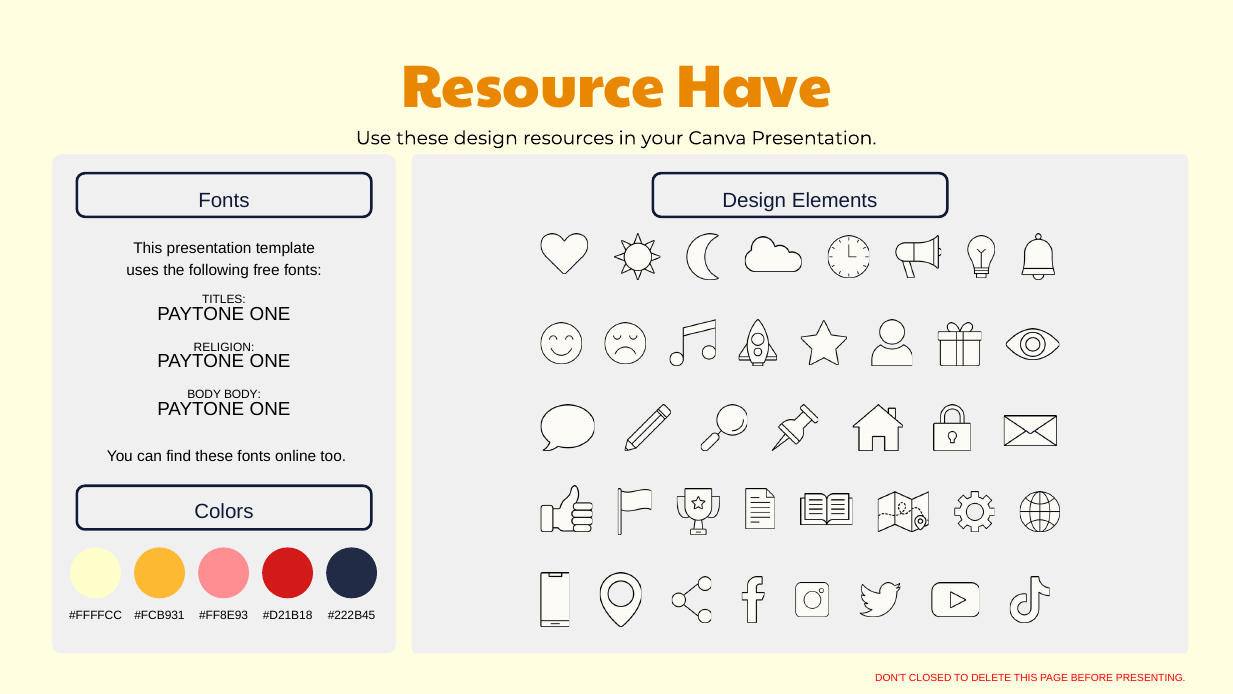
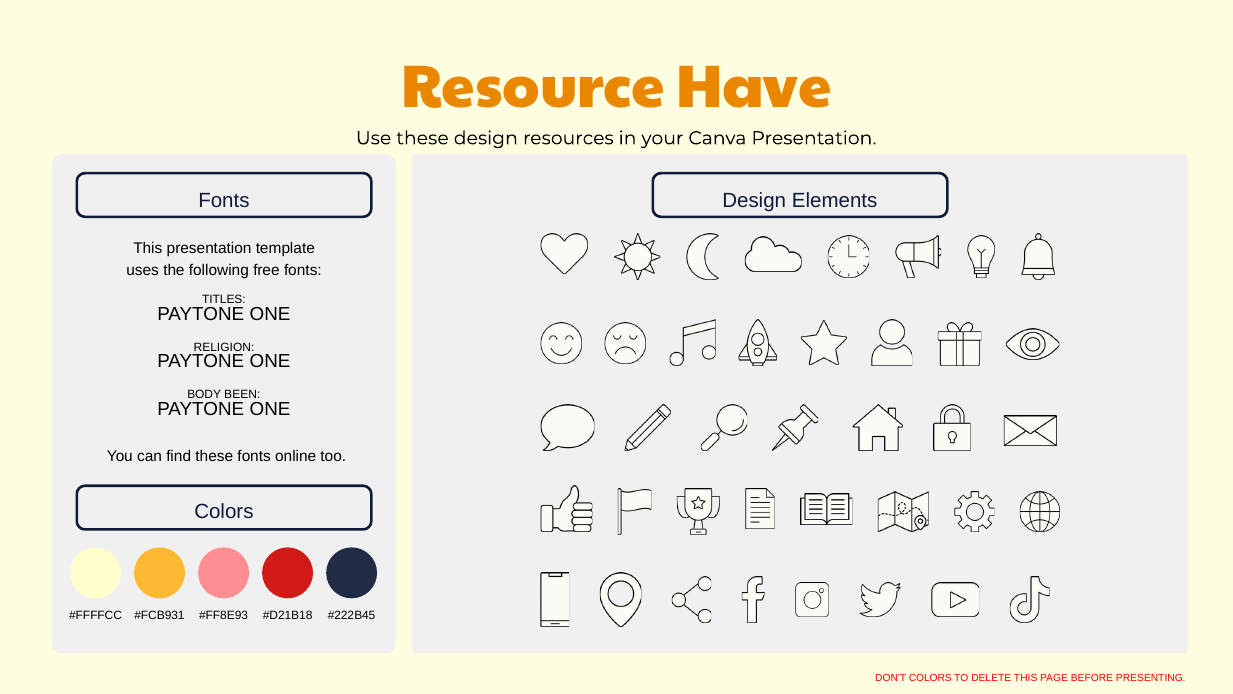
BODY BODY: BODY -> BEEN (242, 395)
DON'T CLOSED: CLOSED -> COLORS (930, 678)
